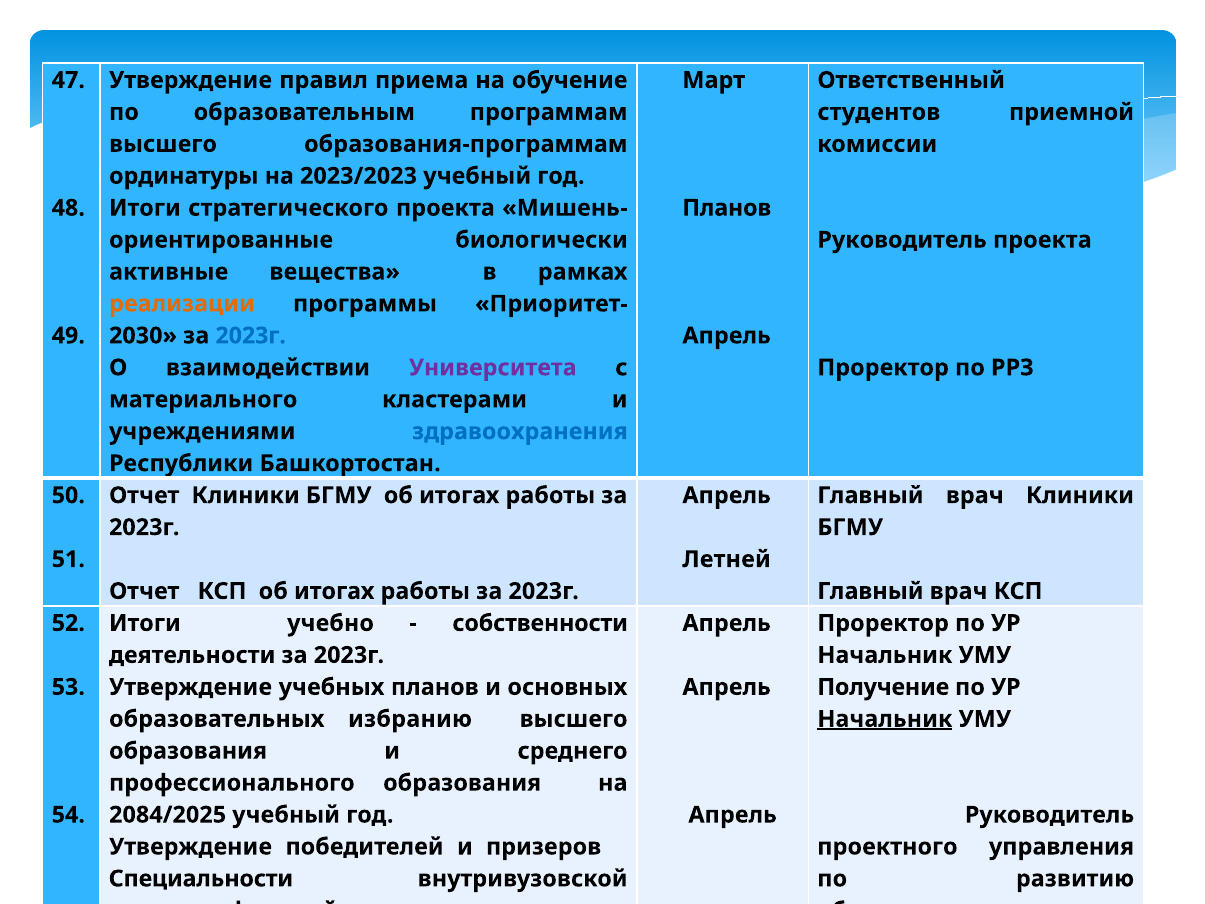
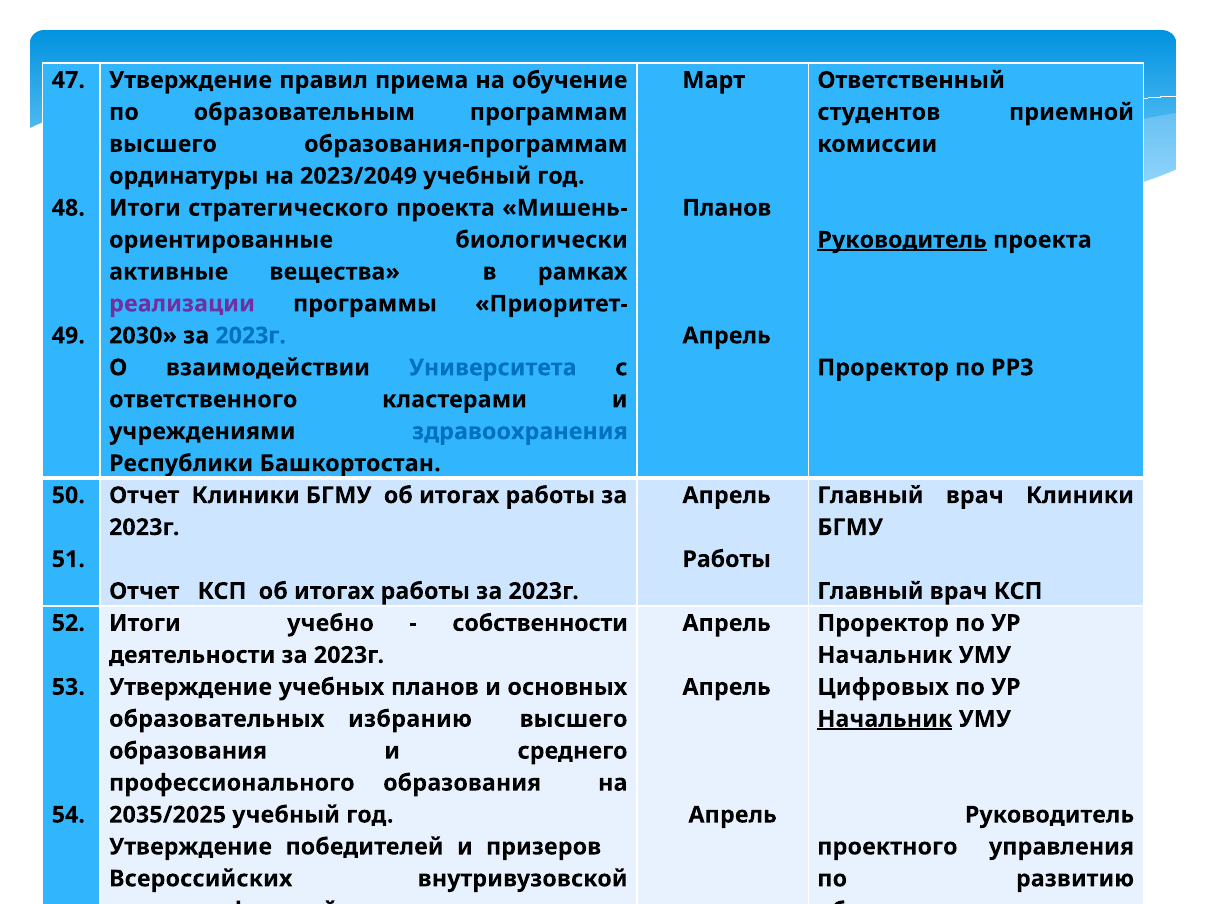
2023/2023: 2023/2023 -> 2023/2049 (358, 176)
Руководитель underline: none -> present (902, 240)
реализации colour: orange -> purple (182, 304)
Университета colour: purple -> blue (493, 368)
материального: материального -> ответственного (203, 399)
Летней: Летней -> Работы (727, 559)
Получение: Получение -> Цифровых (883, 687)
2084/2025: 2084/2025 -> 2035/2025 (168, 815)
Специальности: Специальности -> Всероссийских (201, 878)
